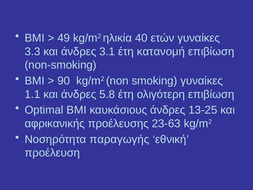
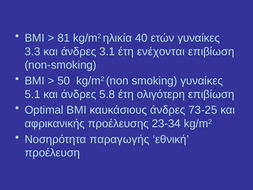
49: 49 -> 81 (64, 38)
κατανομή: κατανομή -> ενέχονται (161, 51)
90: 90 -> 50 (64, 81)
1.1: 1.1 -> 5.1 (32, 94)
13-25: 13-25 -> 73-25 (203, 110)
23-63: 23-63 -> 23-34 (166, 123)
